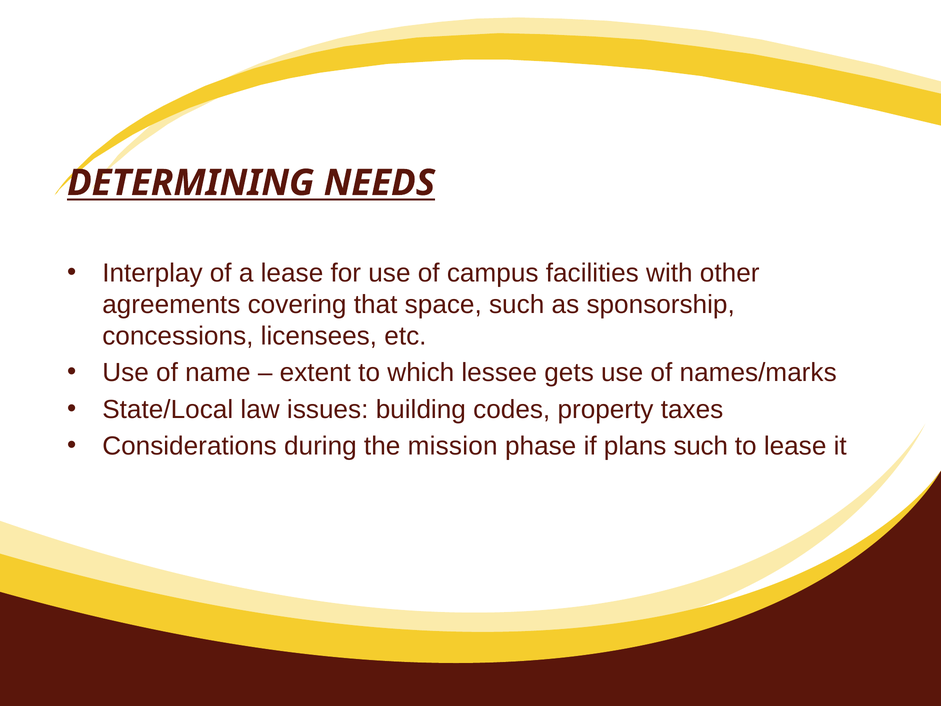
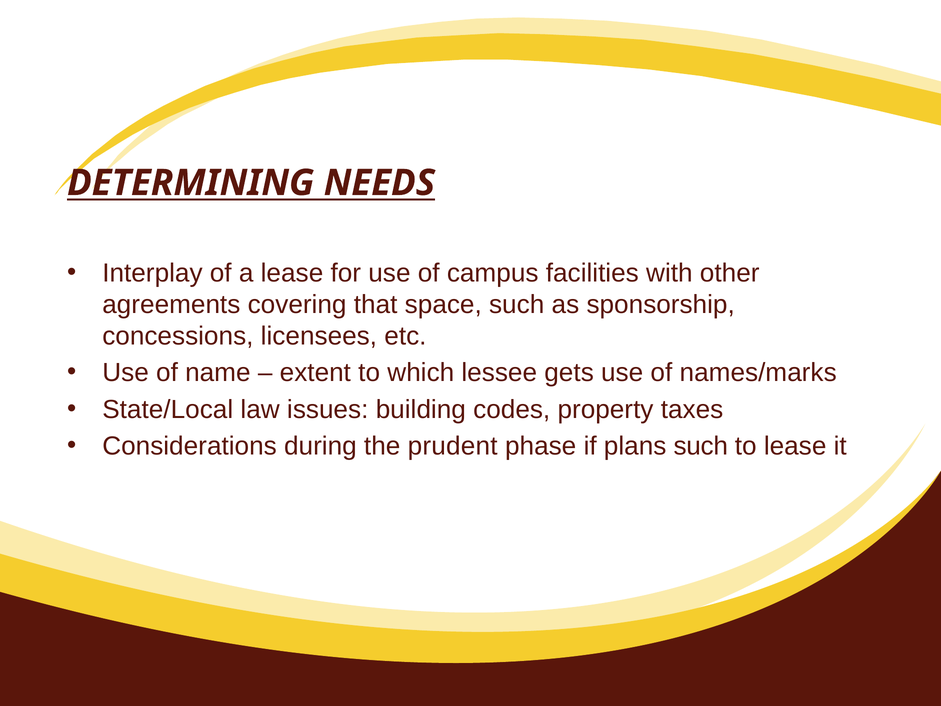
mission: mission -> prudent (453, 446)
